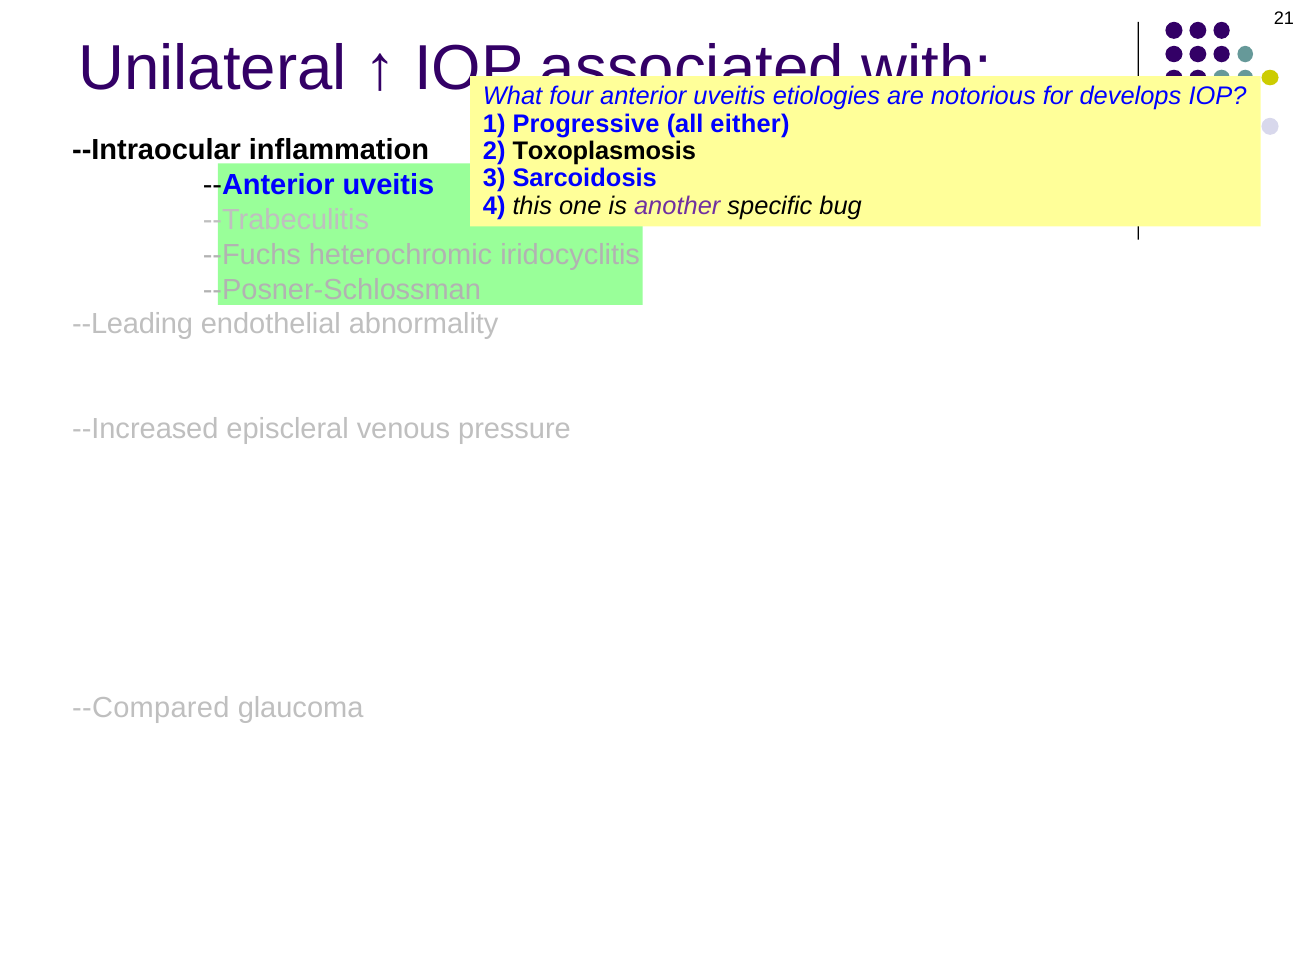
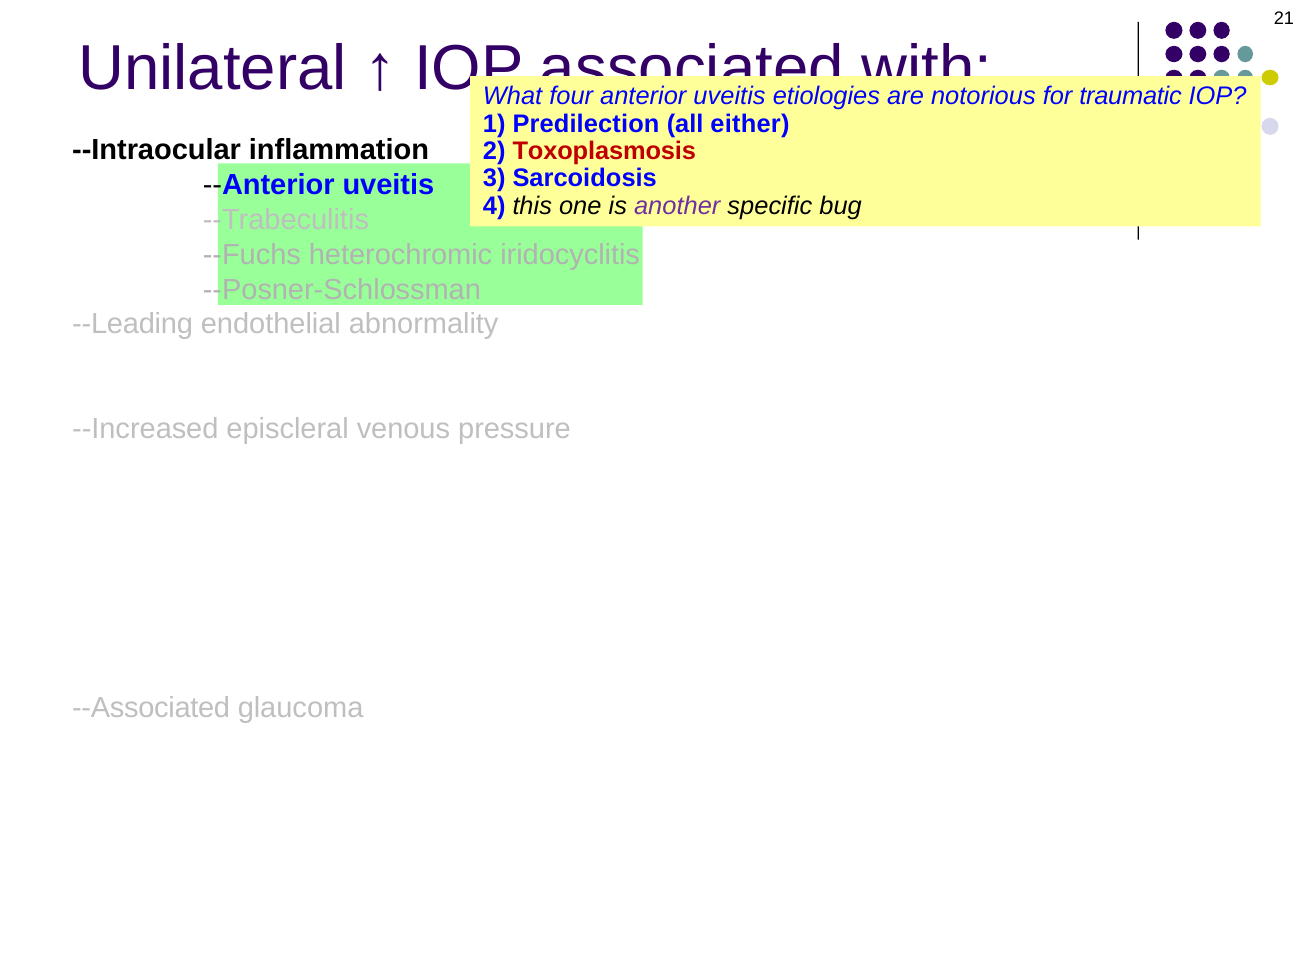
develops: develops -> traumatic (1131, 96)
Progressive: Progressive -> Predilection (586, 124)
Toxoplasmosis colour: black -> red (604, 151)
--Compared: --Compared -> --Associated (151, 708)
